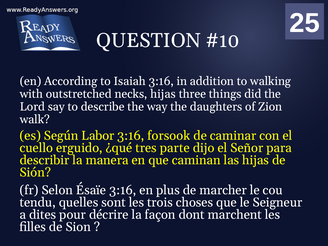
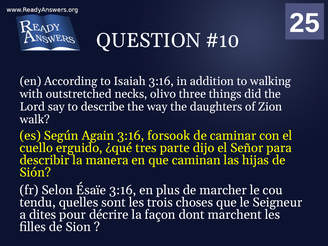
necks hijas: hijas -> olivo (163, 94)
Labor: Labor -> Again (98, 136)
